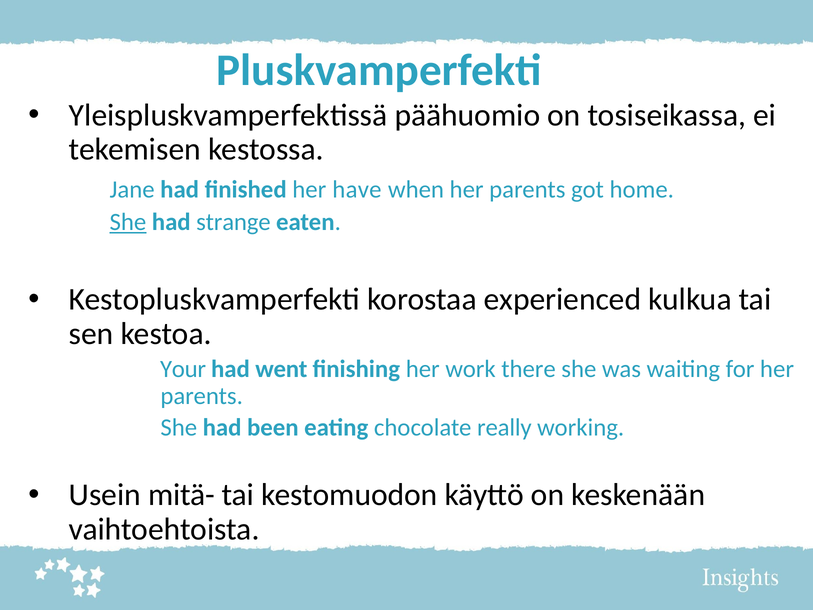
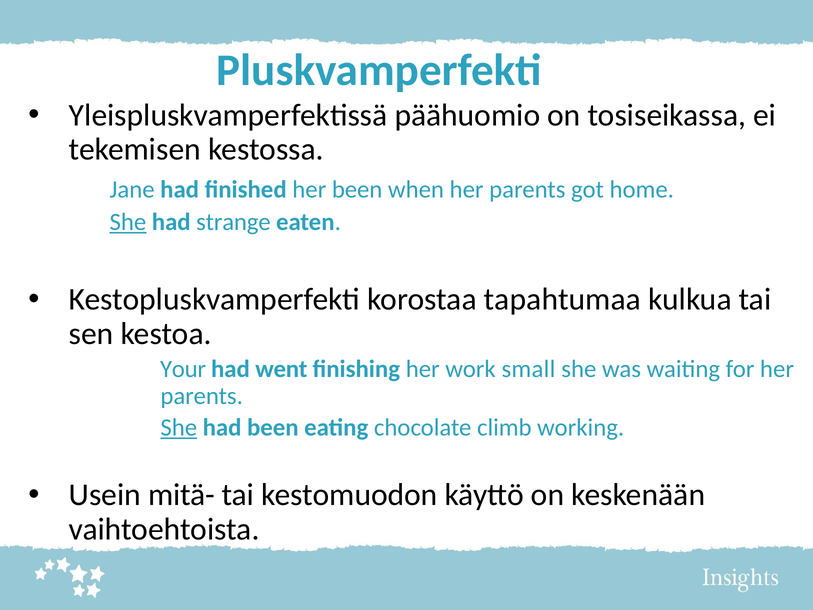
her have: have -> been (357, 190)
experienced: experienced -> tapahtumaa (562, 299)
there: there -> small (528, 369)
She underline: none -> present (179, 428)
really: really -> climb (504, 428)
